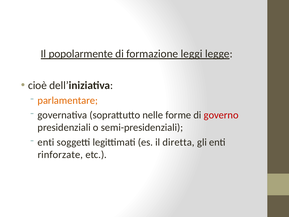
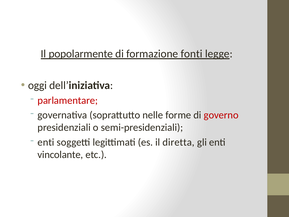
leggi: leggi -> fonti (192, 54)
cioè: cioè -> oggi (38, 85)
parlamentare colour: orange -> red (68, 100)
rinforzate: rinforzate -> vincolante (60, 155)
